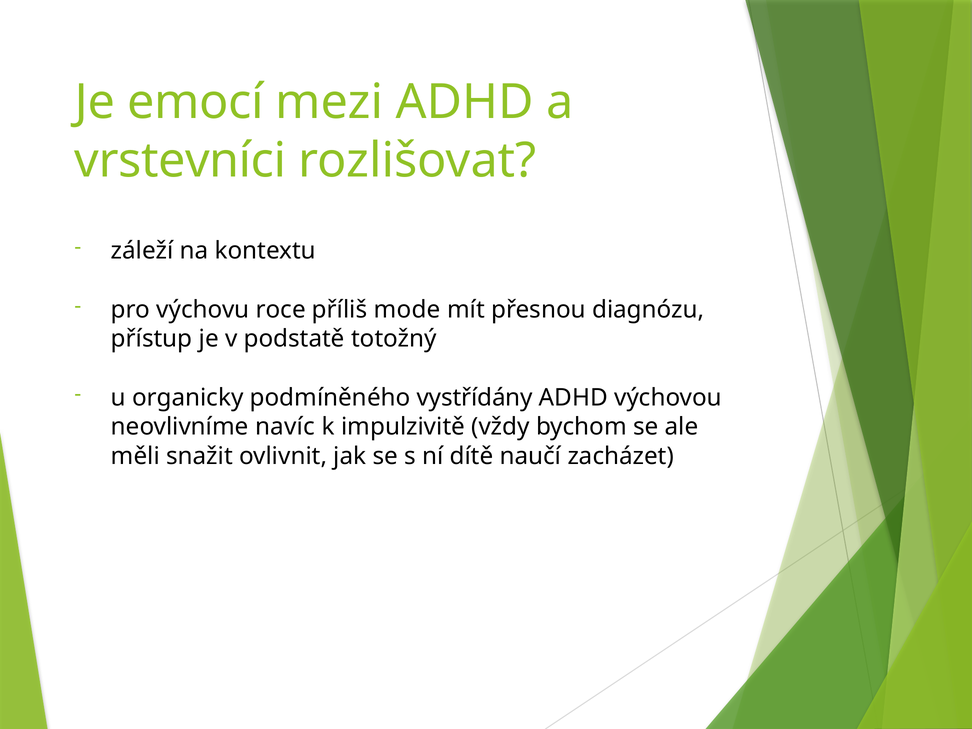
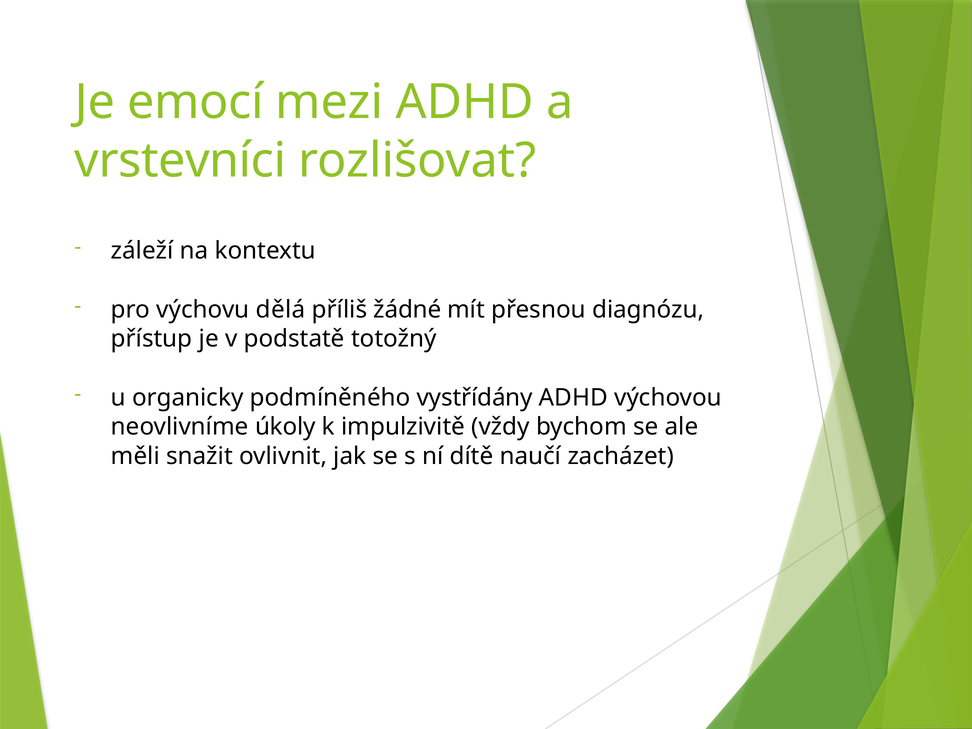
roce: roce -> dělá (281, 310)
mode: mode -> žádné (407, 310)
navíc: navíc -> úkoly (285, 427)
